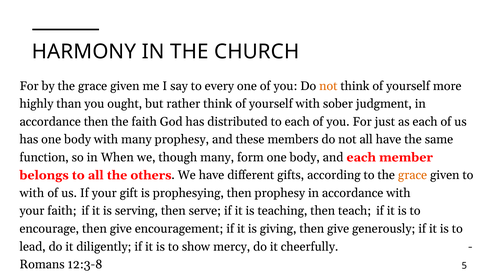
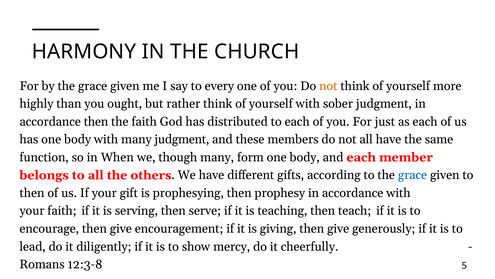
many prophesy: prophesy -> judgment (182, 139)
grace colour: orange -> blue (413, 175)
with: with -> then (32, 193)
